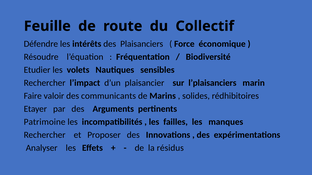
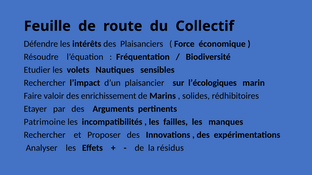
l’plaisanciers: l’plaisanciers -> l’écologiques (212, 83)
communicants: communicants -> enrichissement (109, 96)
